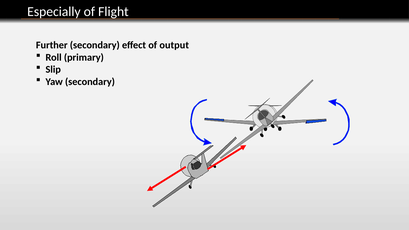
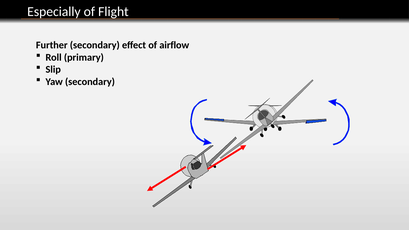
output: output -> airflow (174, 45)
